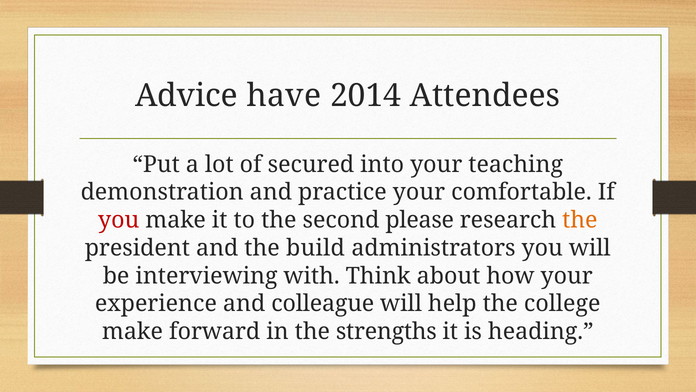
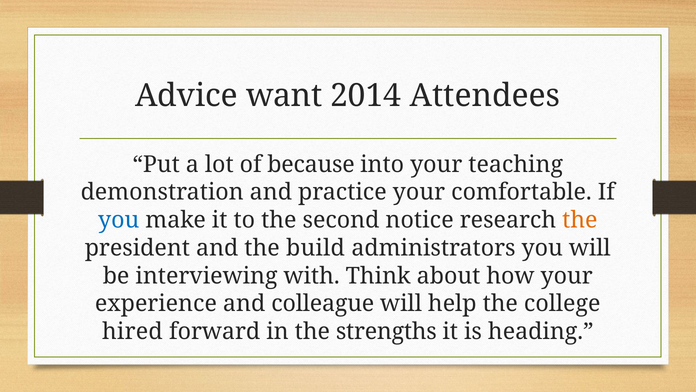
have: have -> want (284, 95)
secured: secured -> because (311, 164)
you colour: red -> blue (119, 220)
please: please -> notice (420, 220)
make: make -> hired (132, 331)
